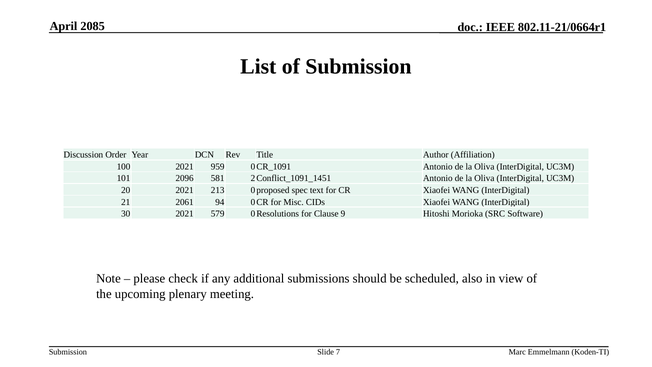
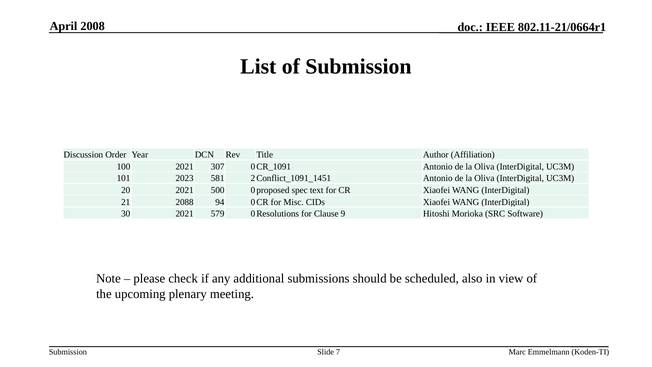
2085: 2085 -> 2008 (93, 26)
959: 959 -> 307 (218, 167)
2096: 2096 -> 2023 (185, 178)
213: 213 -> 500 (218, 190)
2061: 2061 -> 2088 (185, 202)
